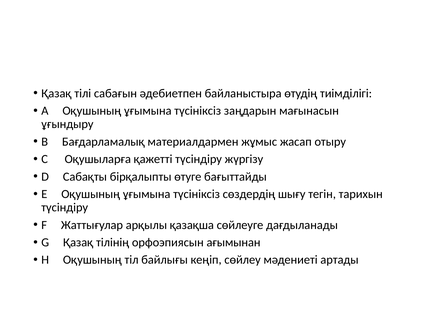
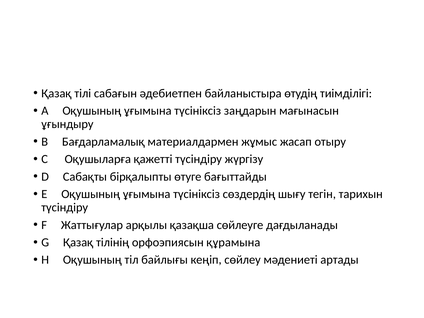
ағымынан: ағымынан -> құрамына (233, 242)
